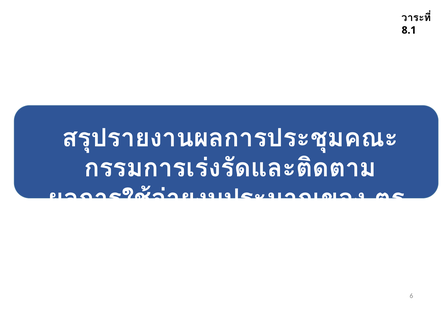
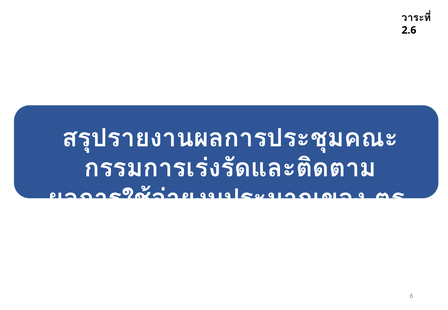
8.1: 8.1 -> 2.6 (409, 30)
